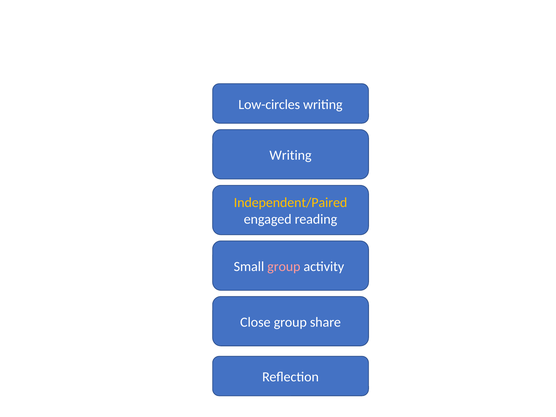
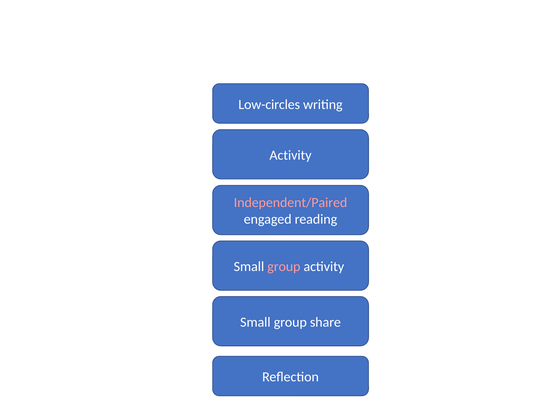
Writing: Writing -> Activity (291, 155)
Independent/Paired colour: yellow -> pink (291, 203)
Close: Close -> Small (255, 322)
